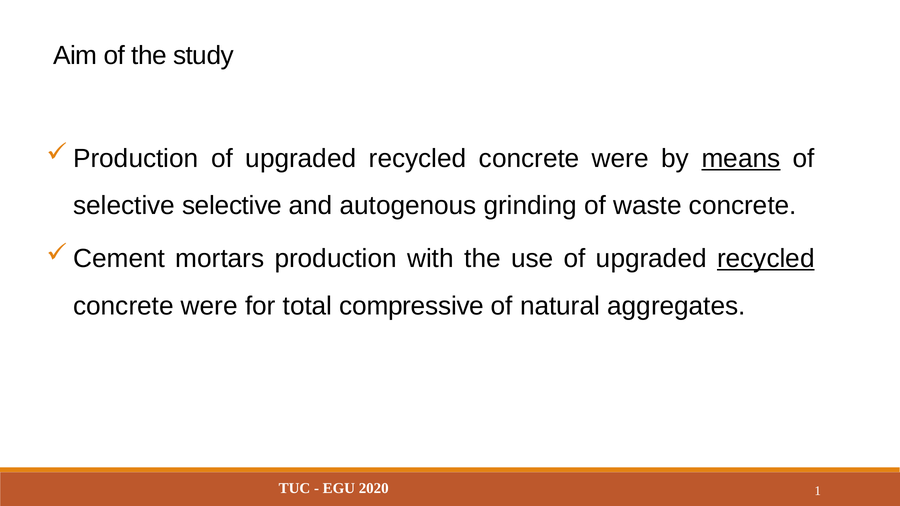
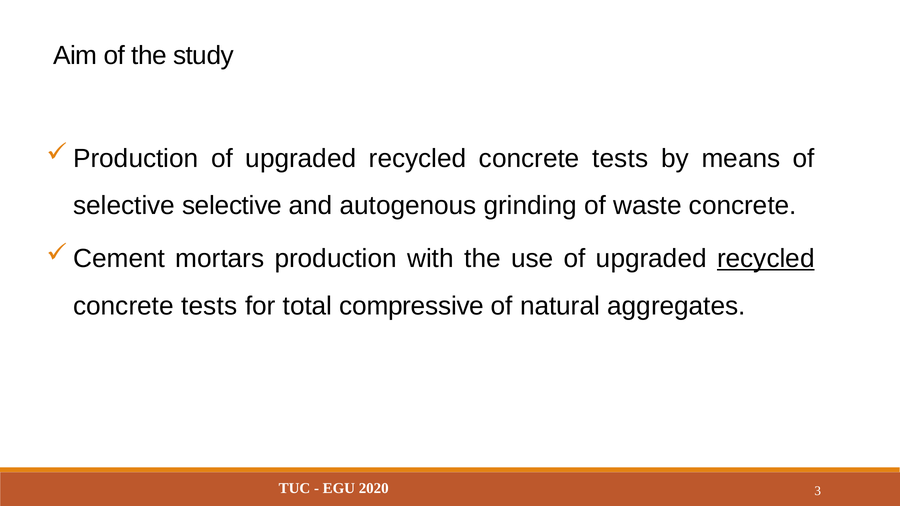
were: were -> tests (620, 159)
means underline: present -> none (741, 159)
were: were -> tests (209, 306)
1: 1 -> 3 (818, 491)
